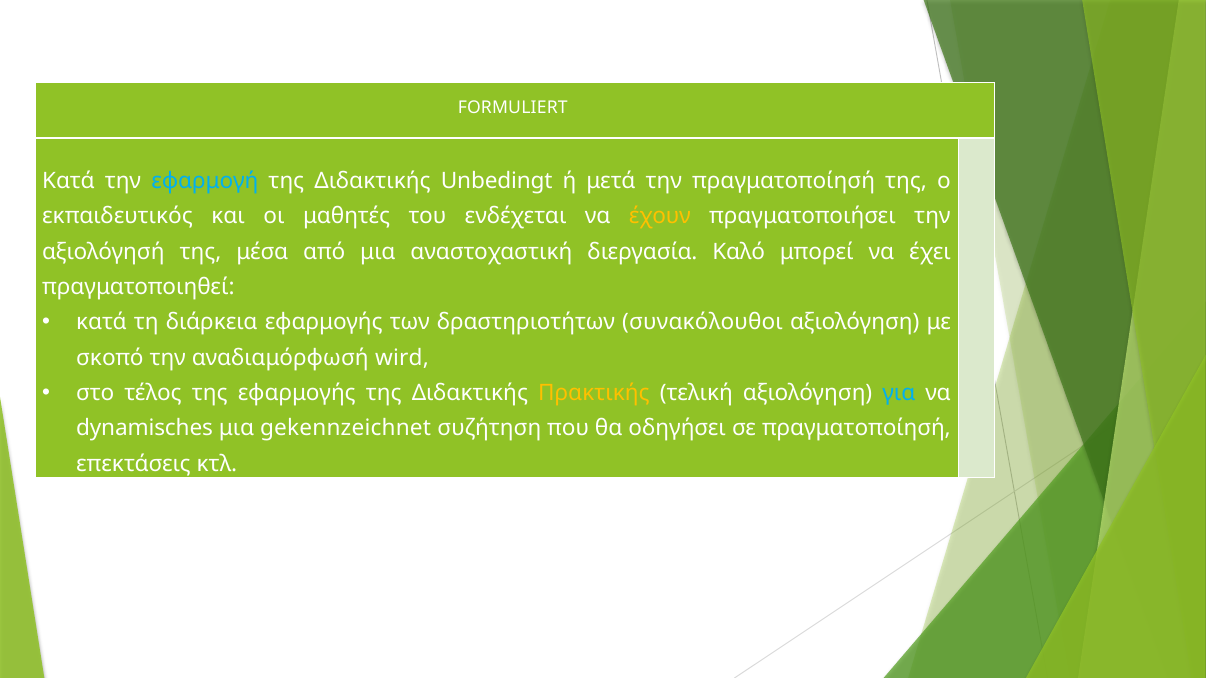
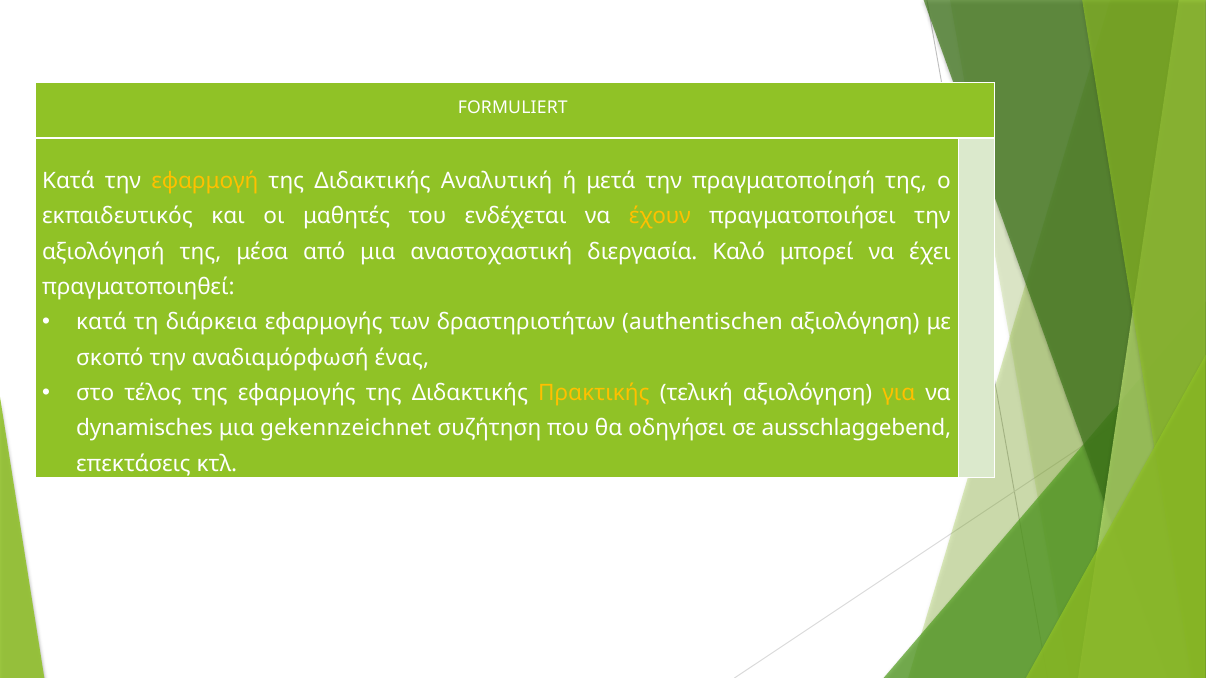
εφαρμογή colour: light blue -> yellow (205, 181)
Unbedingt: Unbedingt -> Αναλυτική (497, 181)
συνακόλουθοι: συνακόλουθοι -> authentischen (703, 322)
wird: wird -> ένας (402, 358)
για colour: light blue -> yellow (899, 393)
σε πραγματοποίησή: πραγματοποίησή -> ausschlaggebend (856, 429)
